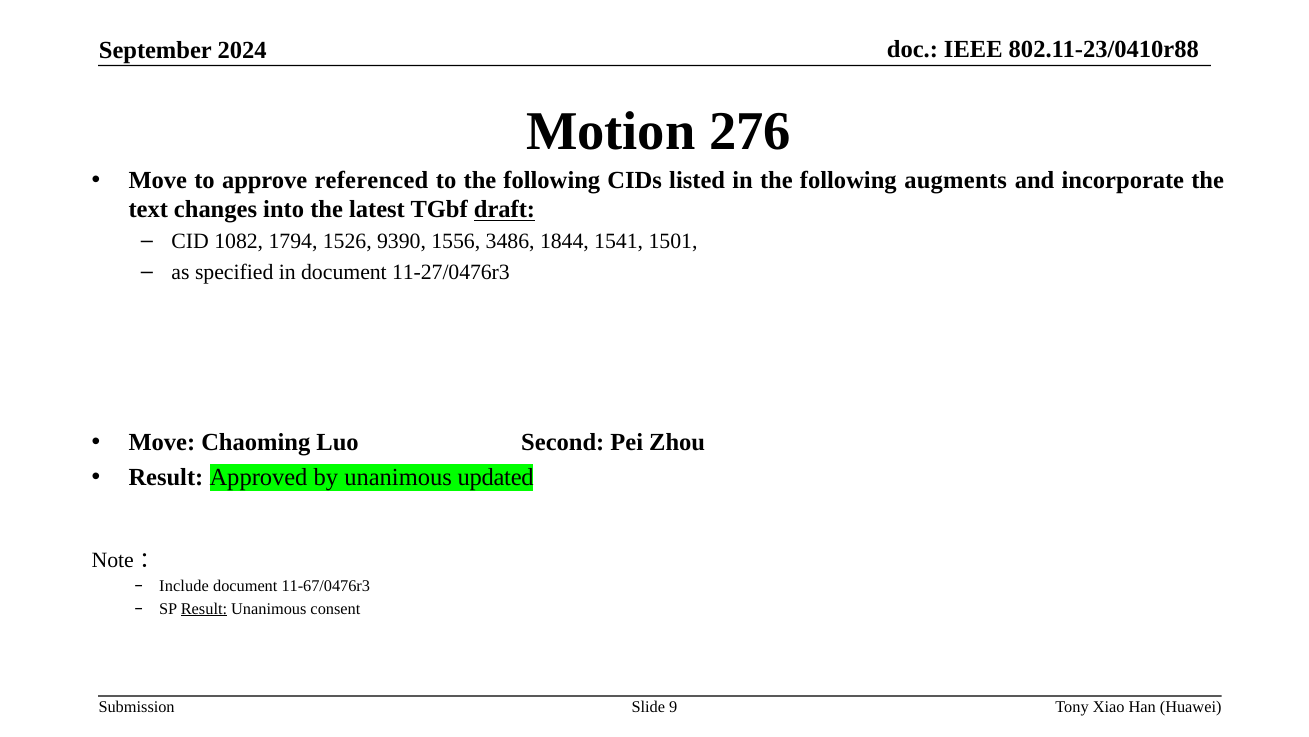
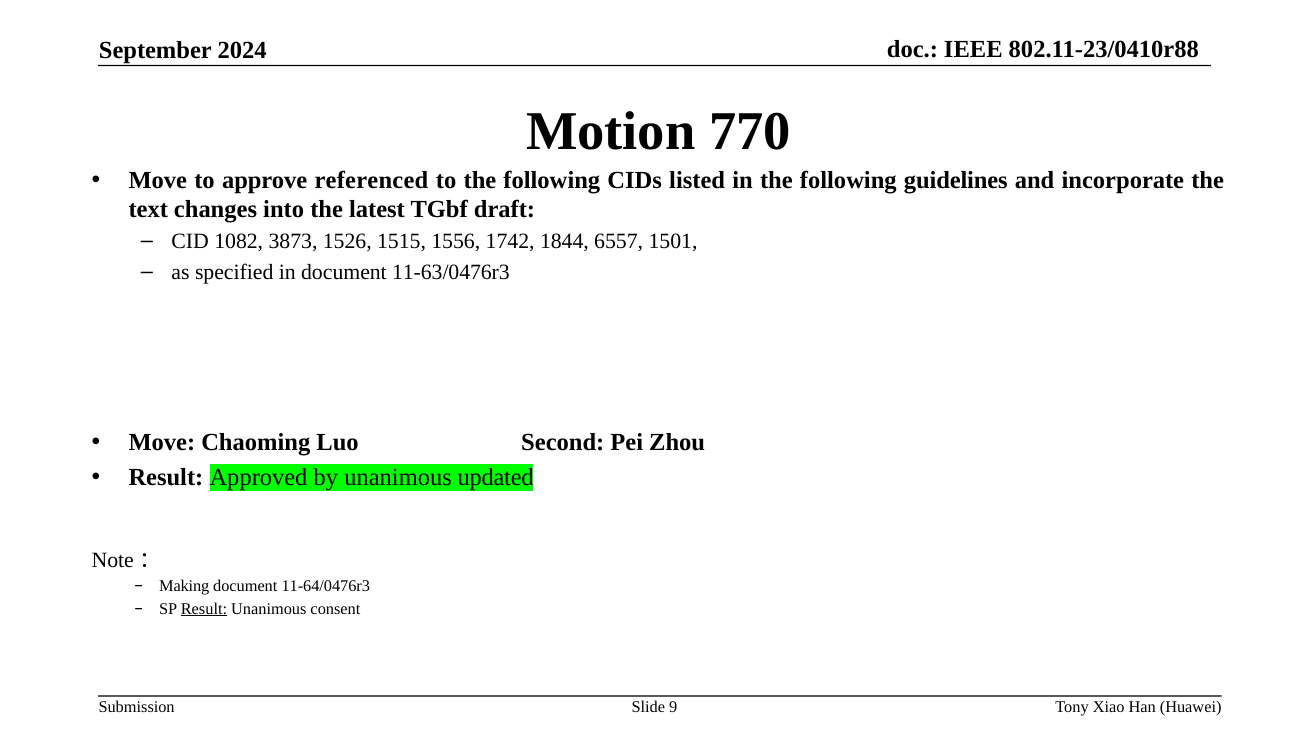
276: 276 -> 770 (750, 131)
augments: augments -> guidelines (956, 180)
draft underline: present -> none (505, 210)
1794: 1794 -> 3873 (293, 242)
9390: 9390 -> 1515 (402, 242)
3486: 3486 -> 1742 (510, 242)
1541: 1541 -> 6557 (619, 242)
11-27/0476r3: 11-27/0476r3 -> 11-63/0476r3 (451, 272)
Include: Include -> Making (184, 585)
11-67/0476r3: 11-67/0476r3 -> 11-64/0476r3 (326, 585)
